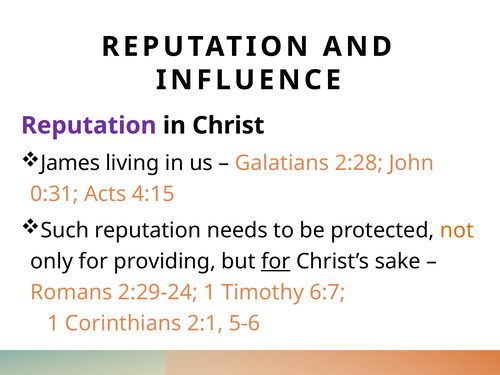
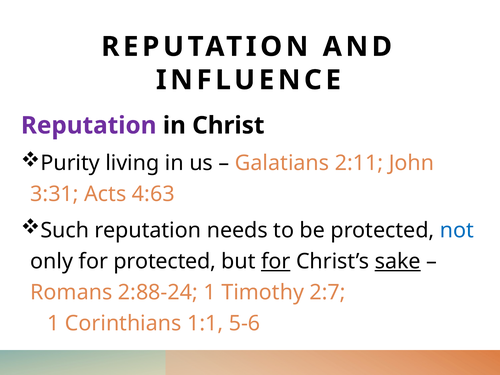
James: James -> Purity (70, 163)
2:28: 2:28 -> 2:11 (359, 163)
0:31: 0:31 -> 3:31 (55, 194)
4:15: 4:15 -> 4:63 (153, 194)
not colour: orange -> blue (457, 230)
for providing: providing -> protected (165, 261)
sake underline: none -> present (398, 261)
2:29-24: 2:29-24 -> 2:88-24 (158, 292)
6:7: 6:7 -> 2:7 (328, 292)
2:1: 2:1 -> 1:1 (205, 323)
